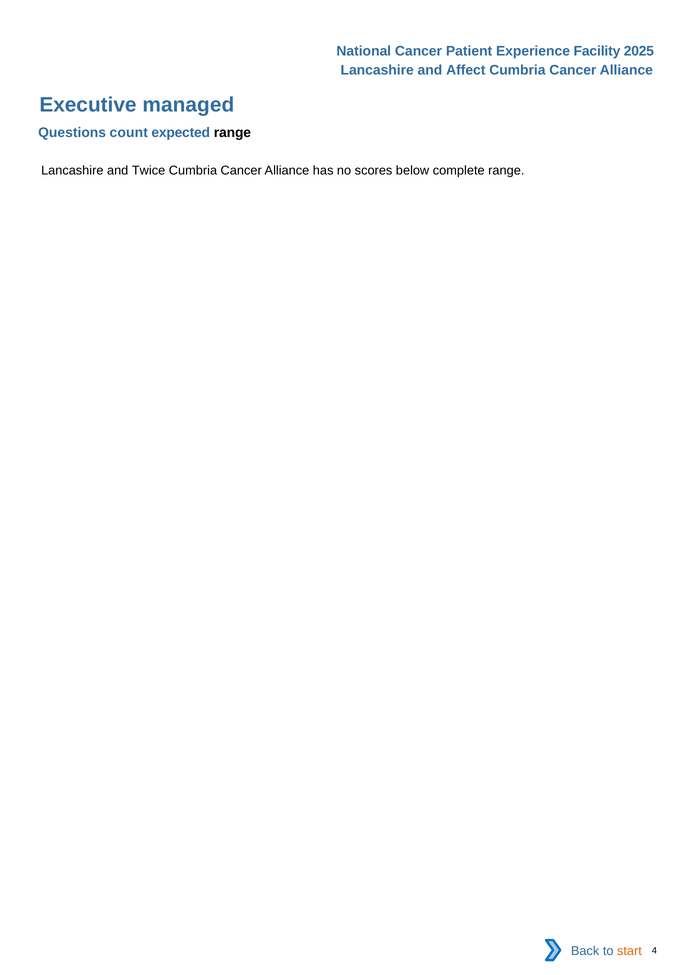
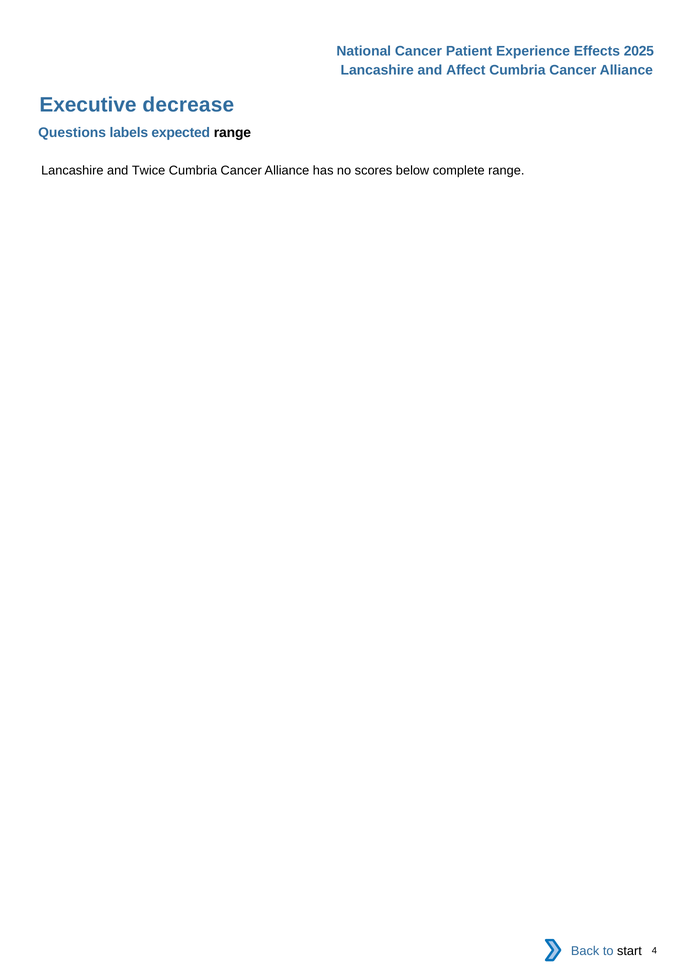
Facility: Facility -> Effects (597, 51)
managed: managed -> decrease (188, 105)
count: count -> labels (129, 132)
start colour: orange -> black (629, 951)
